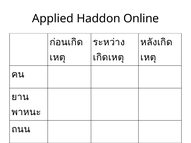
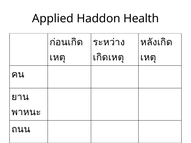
Online: Online -> Health (141, 18)
